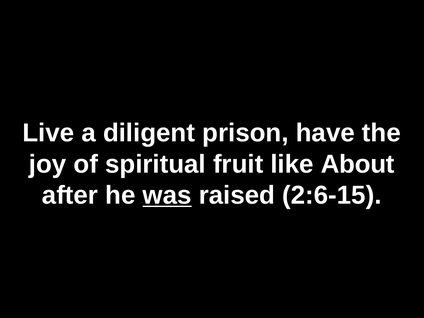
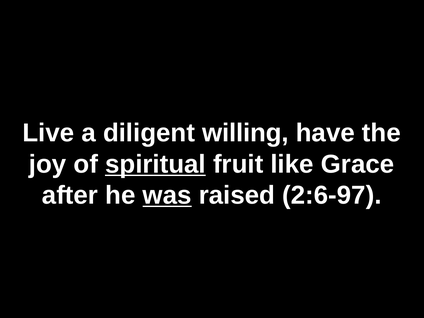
prison: prison -> willing (245, 133)
spiritual underline: none -> present (155, 164)
About: About -> Grace (358, 164)
2:6-15: 2:6-15 -> 2:6-97 (332, 195)
